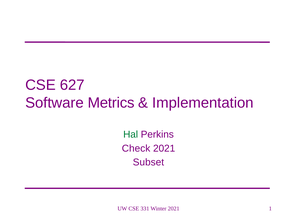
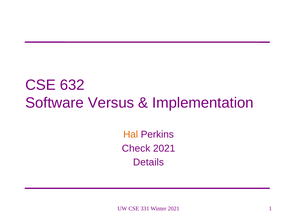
627: 627 -> 632 (72, 85)
Metrics: Metrics -> Versus (111, 103)
Hal colour: green -> orange (131, 134)
Subset: Subset -> Details (148, 162)
